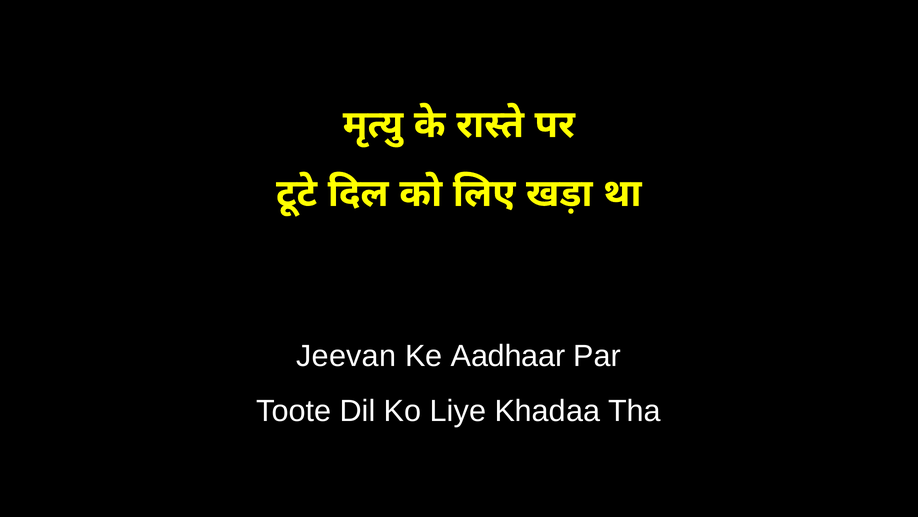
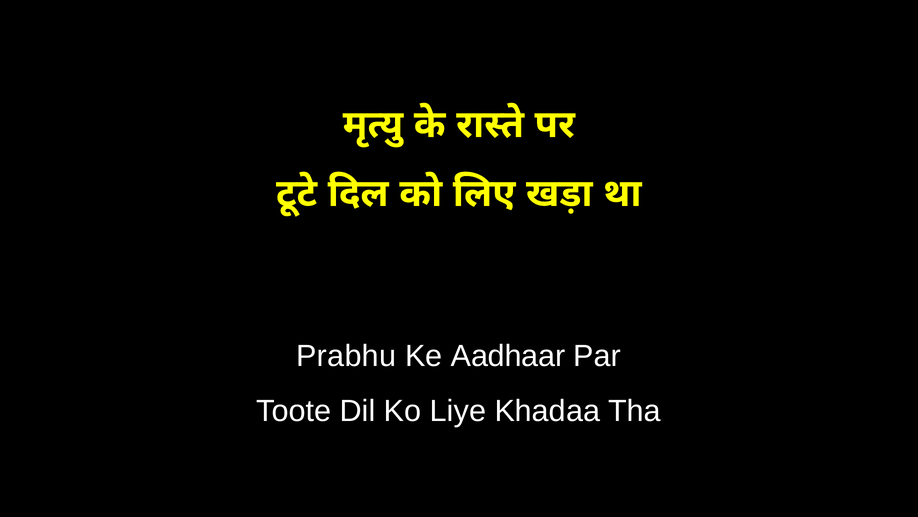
Jeevan: Jeevan -> Prabhu (346, 356)
